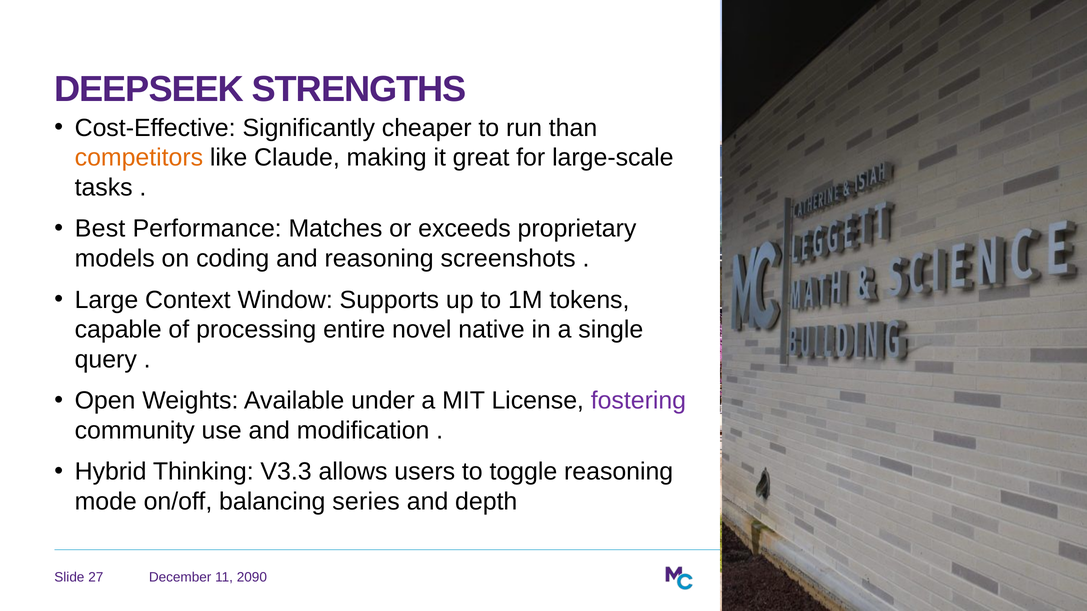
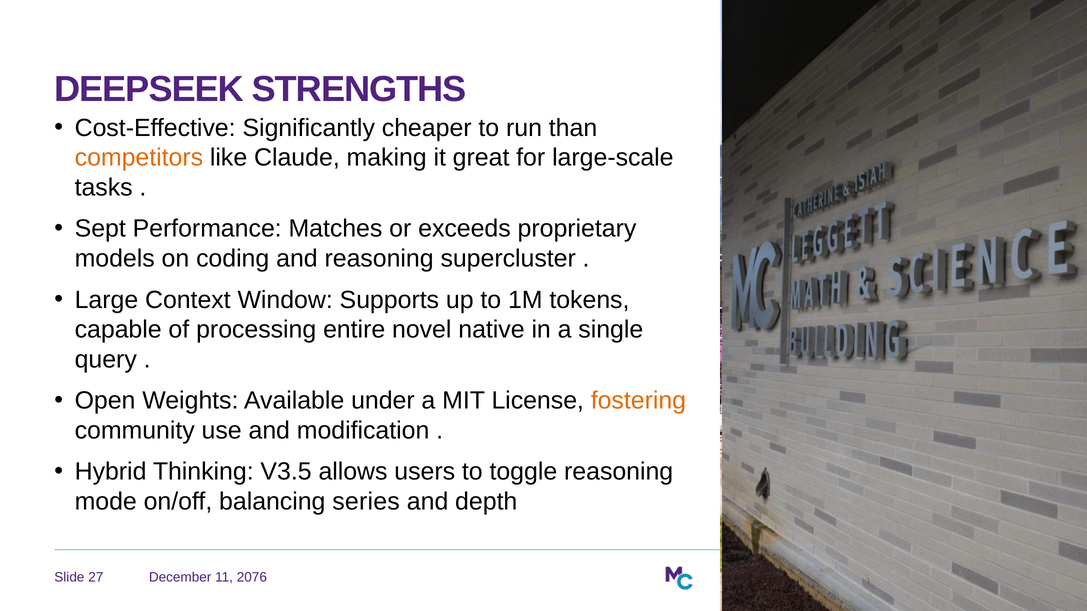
Best: Best -> Sept (100, 229)
screenshots: screenshots -> supercluster (508, 259)
fostering colour: purple -> orange (638, 401)
V3.3: V3.3 -> V3.5 (286, 472)
2090: 2090 -> 2076 (252, 578)
